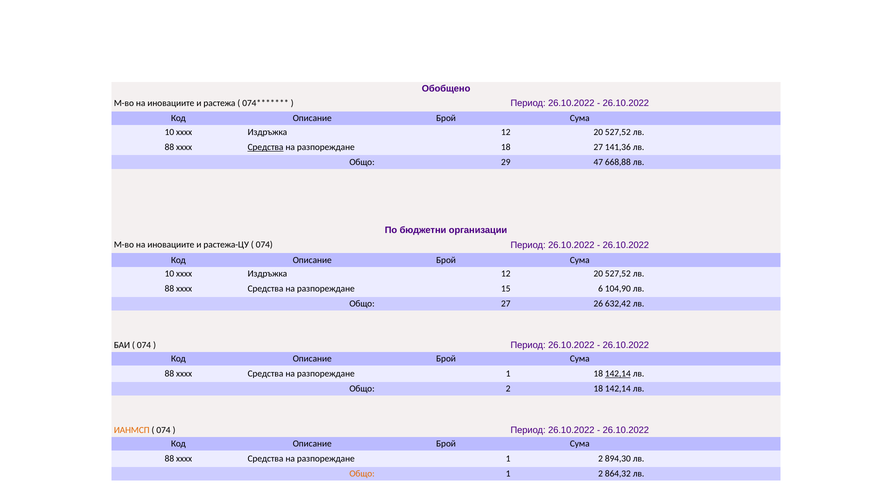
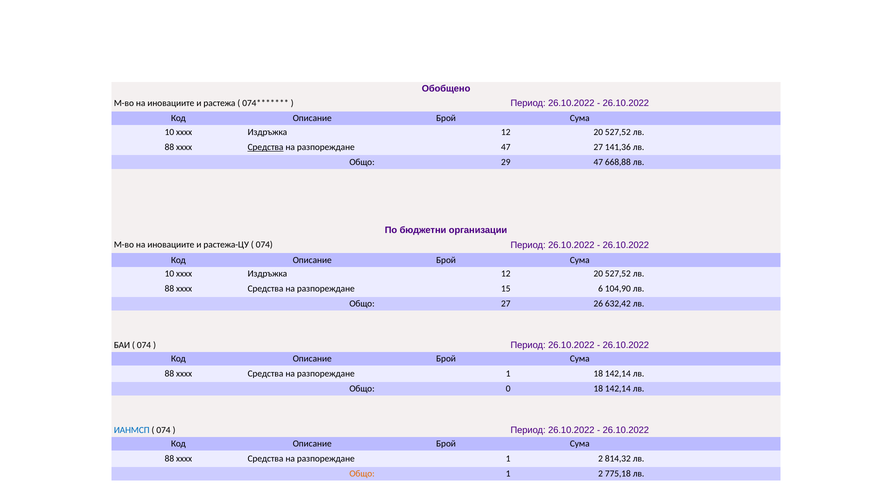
разпореждане 18: 18 -> 47 (506, 147)
142,14 underline: present -> none (618, 374)
Общо 2: 2 -> 0 (508, 389)
ИАНМСП colour: orange -> blue (132, 430)
894,30: 894,30 -> 814,32 (618, 459)
864,32: 864,32 -> 775,18 (618, 474)
